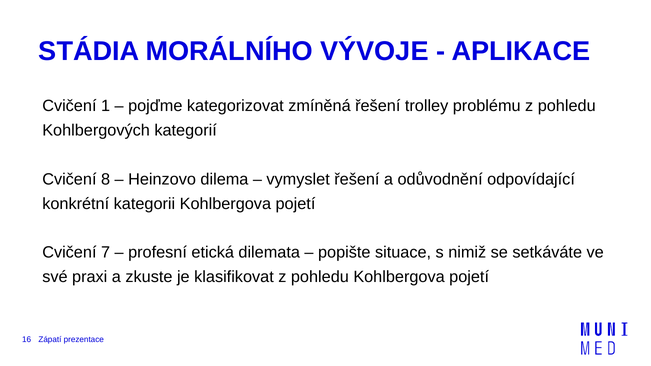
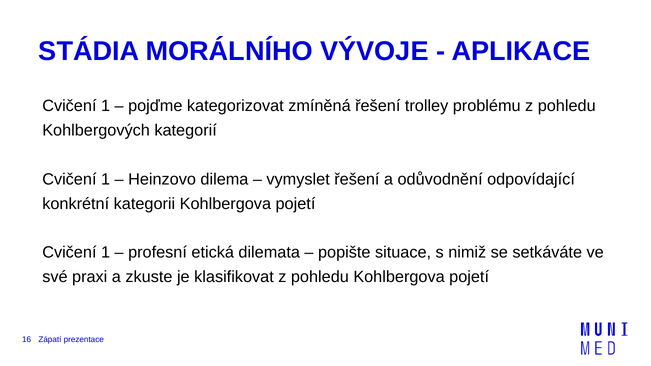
8: 8 -> 1 (106, 179)
7: 7 -> 1 (106, 253)
